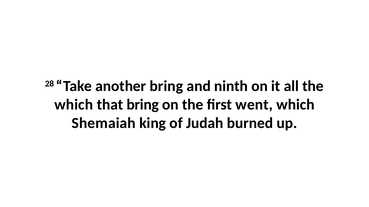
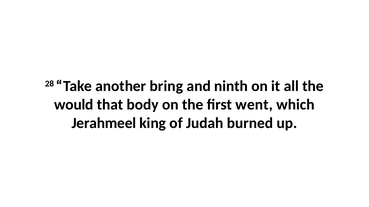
which: which -> would (74, 105)
that bring: bring -> body (143, 105)
Shemaiah: Shemaiah -> Jerahmeel (104, 123)
